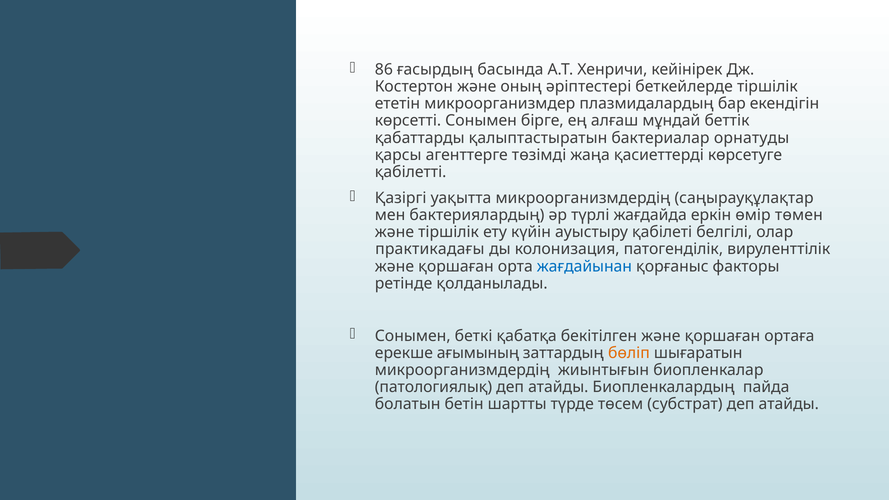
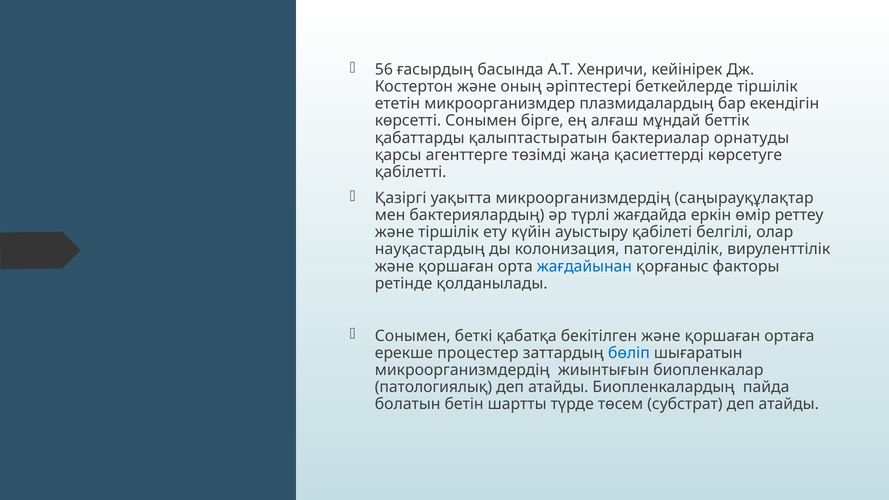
86: 86 -> 56 (384, 70)
төмен: төмен -> реттеу (799, 215)
практикадағы: практикадағы -> науқастардың (430, 249)
ағымының: ағымының -> процестер (478, 353)
бөліп colour: orange -> blue (629, 353)
